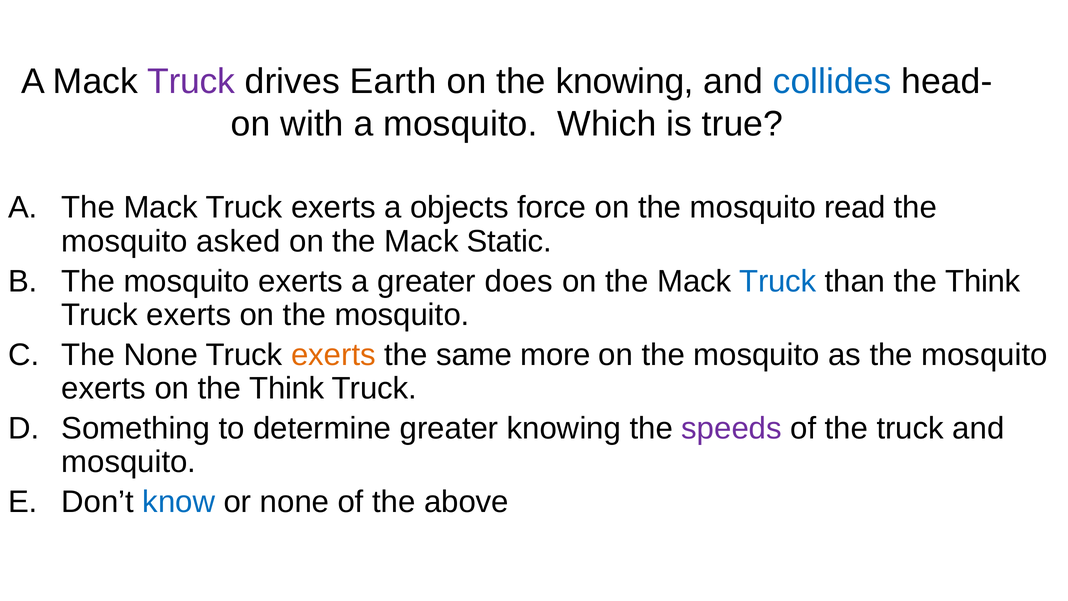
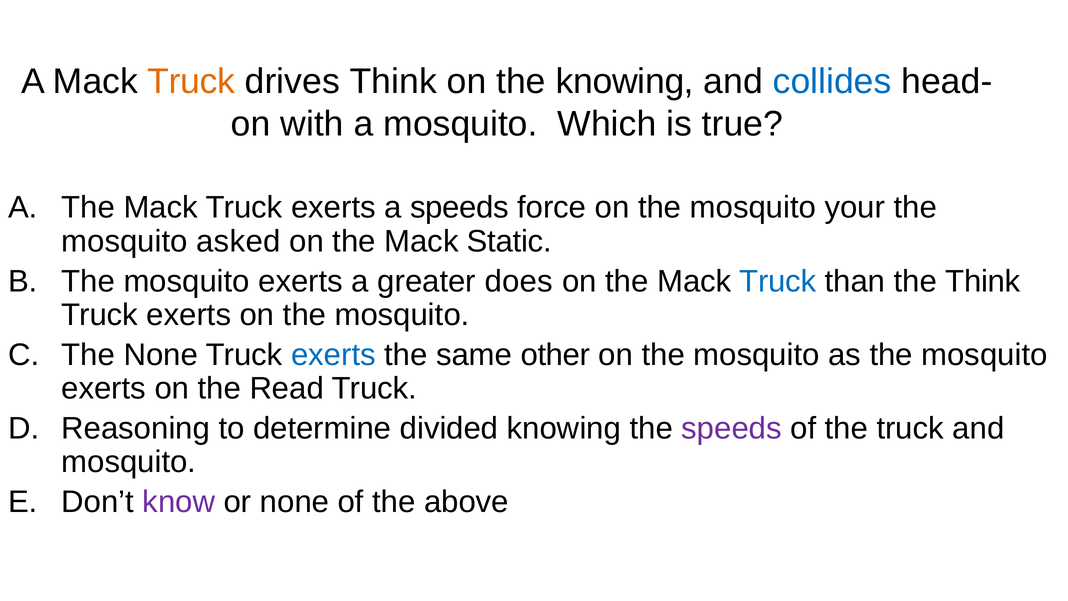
Truck colour: purple -> orange (191, 81)
drives Earth: Earth -> Think (393, 81)
a objects: objects -> speeds (460, 208)
read: read -> your (855, 208)
exerts colour: orange -> blue (333, 355)
more: more -> other (555, 355)
on the Think: Think -> Read (287, 388)
Something: Something -> Reasoning (136, 428)
determine greater: greater -> divided (449, 428)
know colour: blue -> purple (179, 502)
